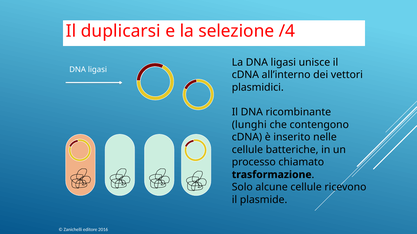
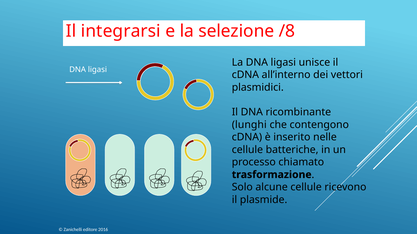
duplicarsi: duplicarsi -> integrarsi (121, 31)
/4: /4 -> /8 (287, 31)
